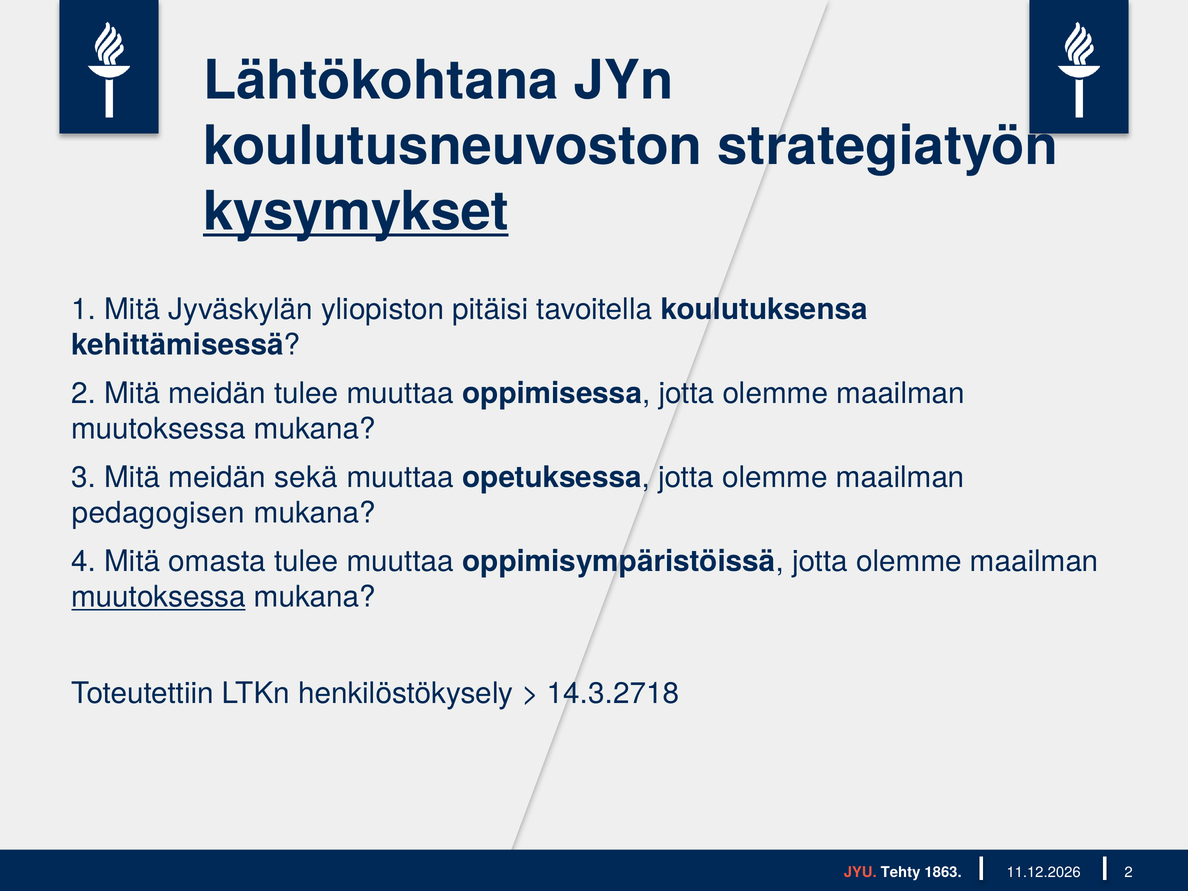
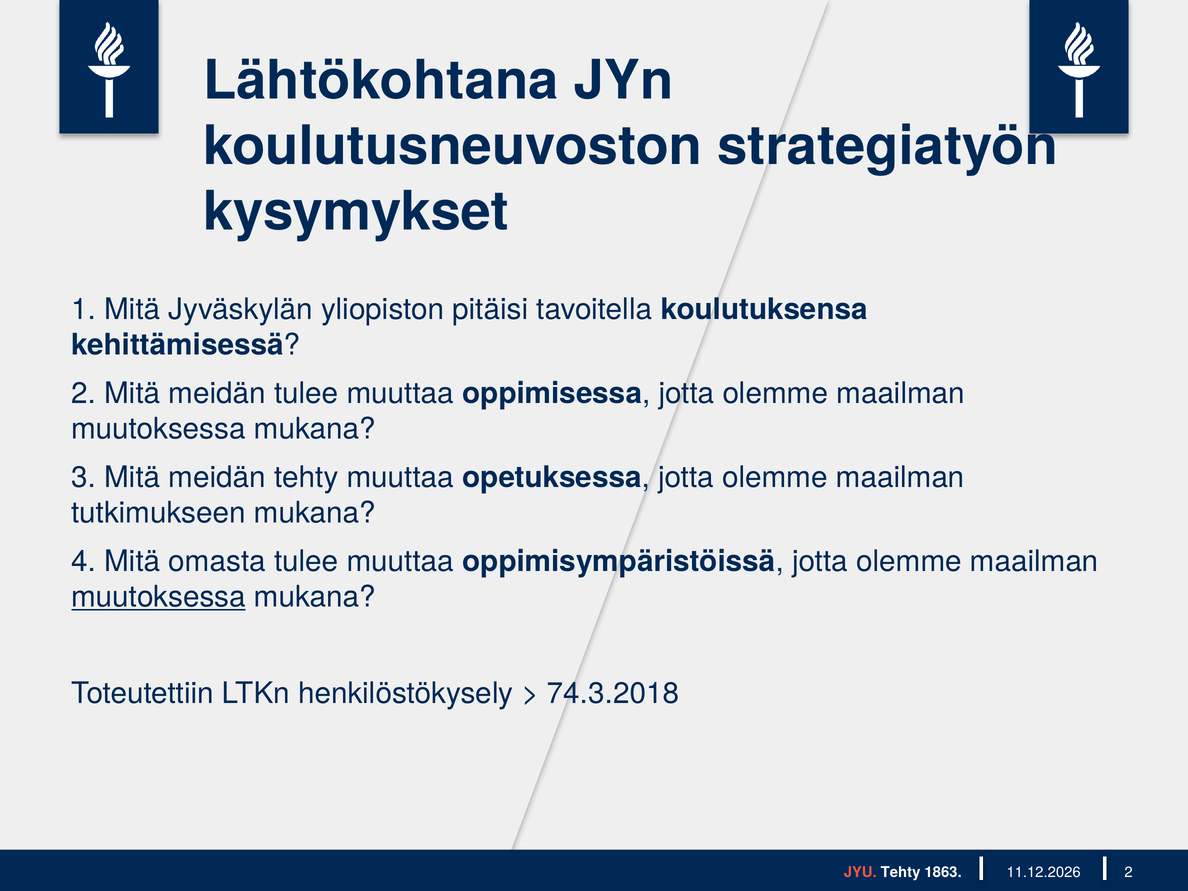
kysymykset underline: present -> none (356, 212)
meidän sekä: sekä -> tehty (306, 477)
pedagogisen: pedagogisen -> tutkimukseen (158, 513)
14.3.2718: 14.3.2718 -> 74.3.2018 (613, 694)
